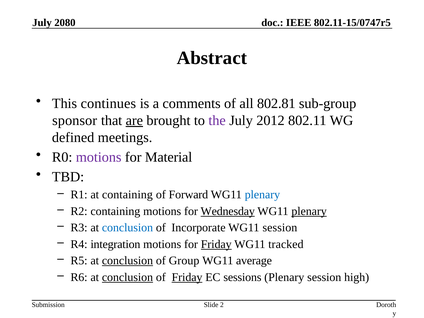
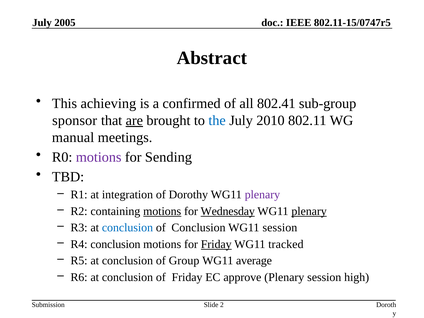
2080: 2080 -> 2005 (65, 23)
continues: continues -> achieving (108, 103)
comments: comments -> confirmed (192, 103)
802.81: 802.81 -> 802.41 (276, 103)
the colour: purple -> blue (217, 120)
2012: 2012 -> 2010 (270, 120)
defined: defined -> manual (73, 137)
Material: Material -> Sending (168, 157)
at containing: containing -> integration (127, 195)
Forward: Forward -> Dorothy (188, 195)
plenary colour: blue -> purple (262, 195)
motions underline: none -> present (162, 211)
of Incorporate: Incorporate -> Conclusion (199, 228)
R4 integration: integration -> conclusion (115, 244)
conclusion underline: present -> none (127, 261)
conclusion underline: present -> none (127, 277)
Friday underline: present -> none (187, 277)
sessions: sessions -> approve (242, 277)
